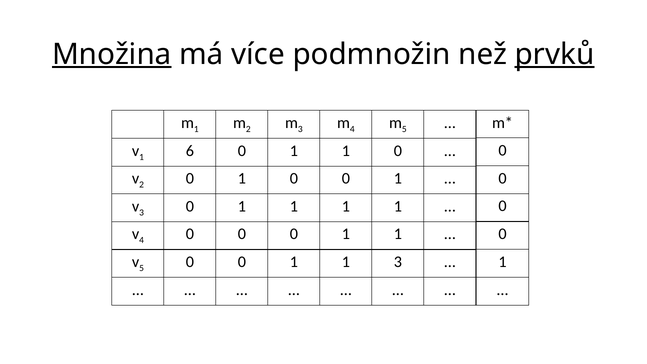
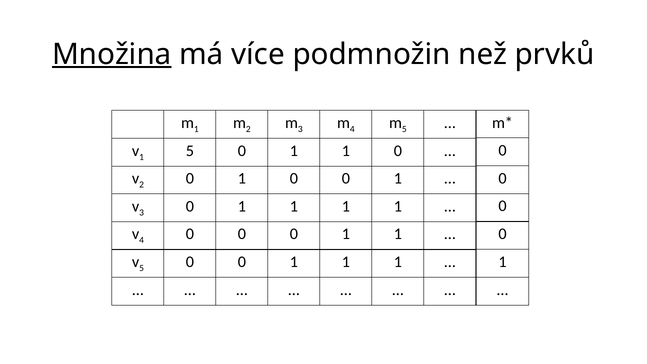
prvků underline: present -> none (555, 54)
1 6: 6 -> 5 (190, 151)
3: 3 -> 1 (398, 262)
